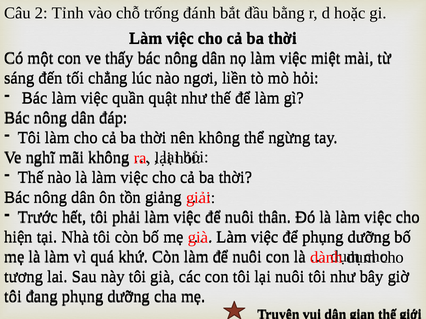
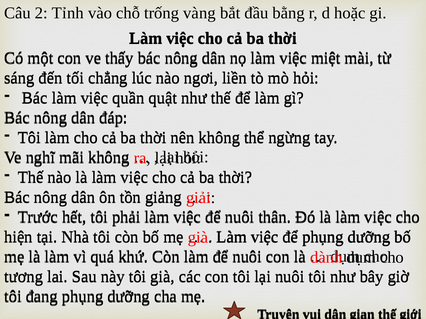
đánh: đánh -> vàng (200, 13)
